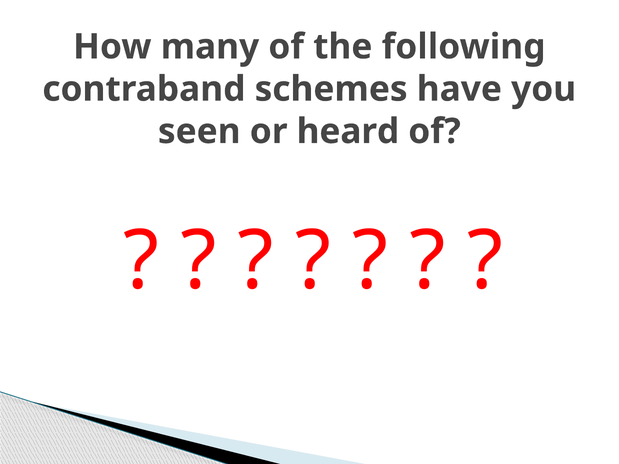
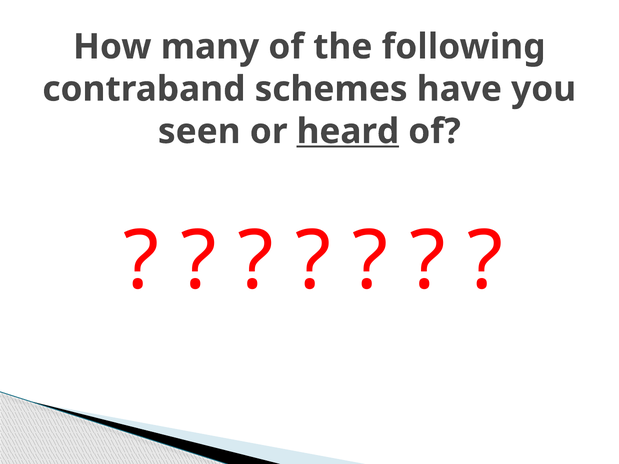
heard underline: none -> present (348, 131)
